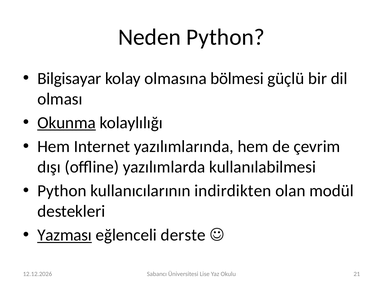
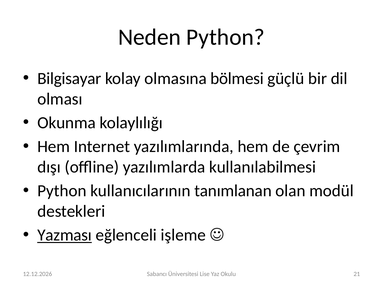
Okunma underline: present -> none (67, 123)
indirdikten: indirdikten -> tanımlanan (233, 191)
derste: derste -> işleme (183, 235)
